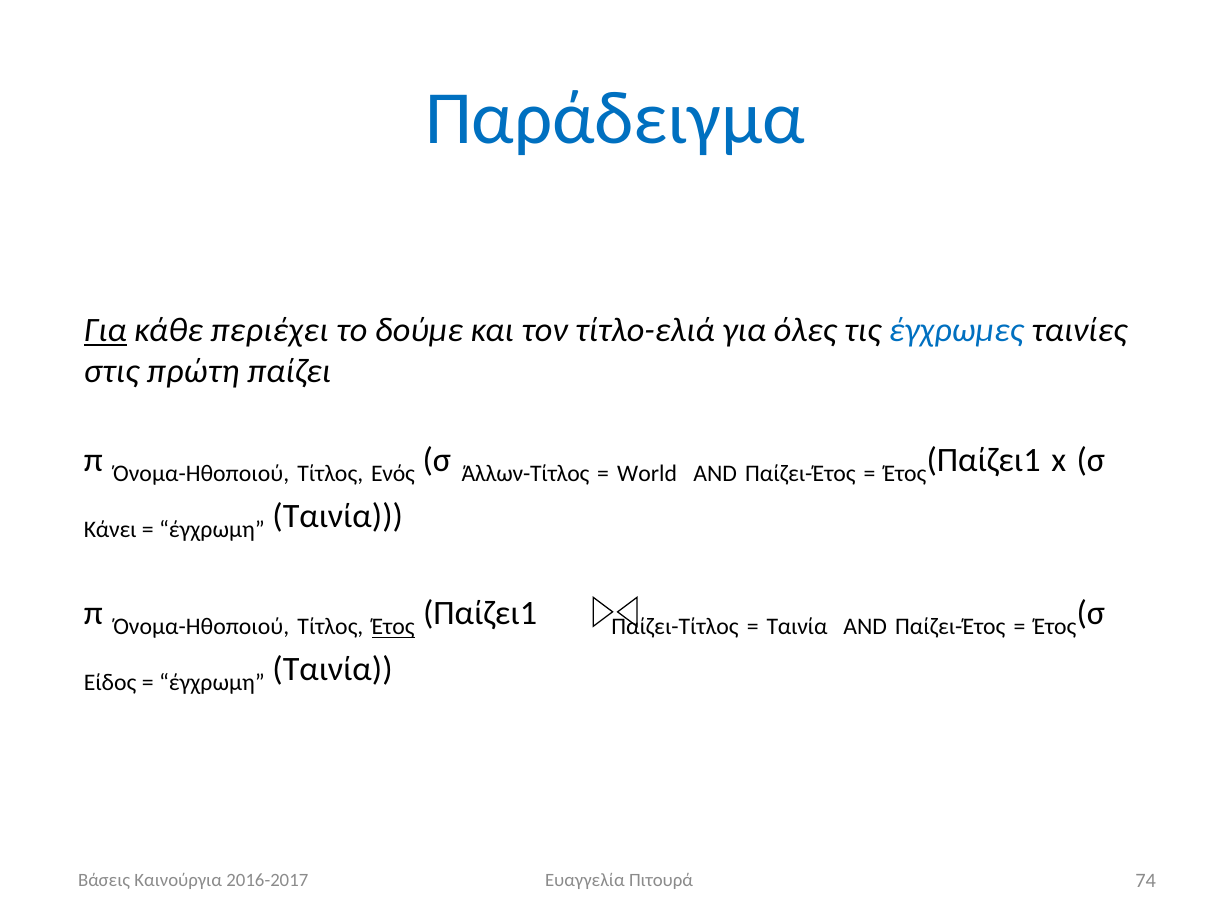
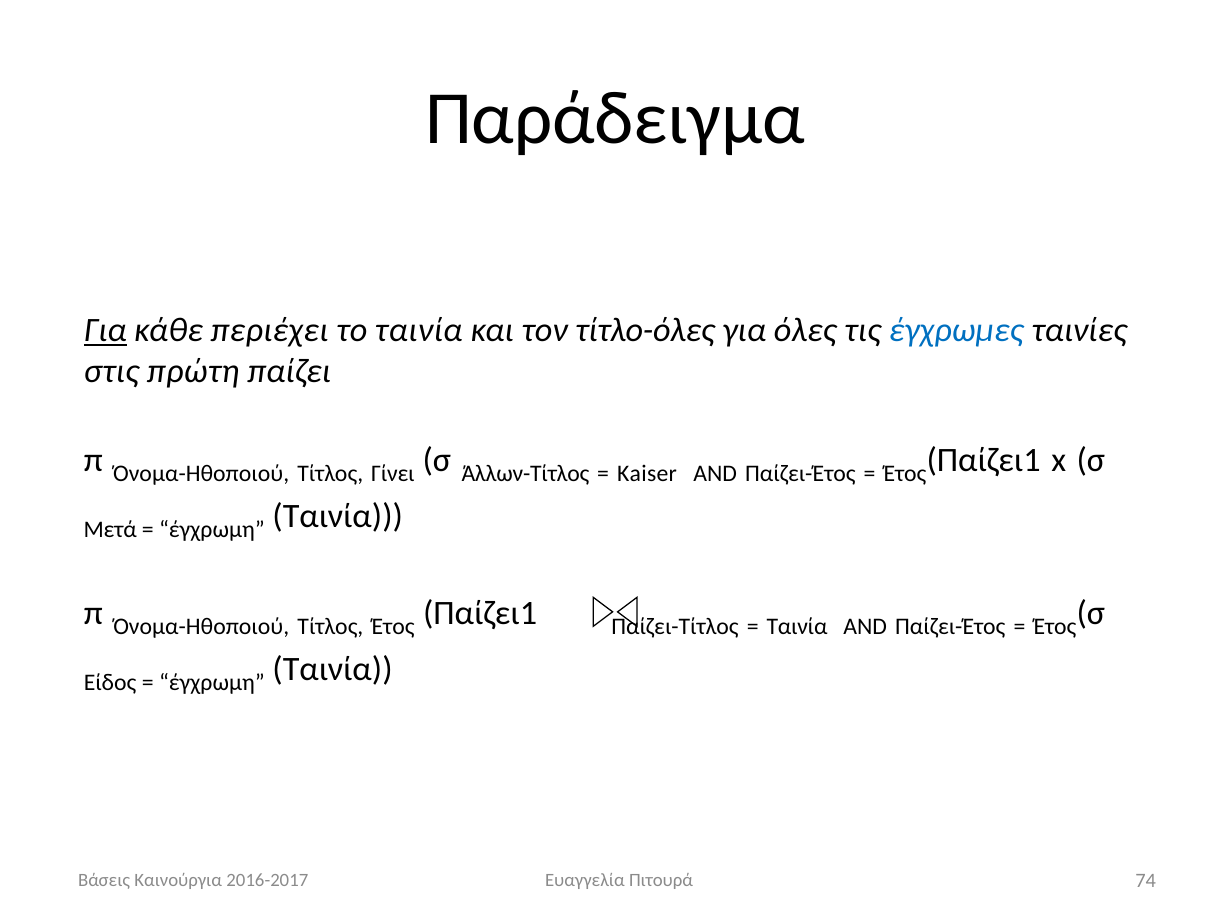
Παράδειγμα colour: blue -> black (615, 119)
το δούμε: δούμε -> ταινία (419, 330)
τίτλο-ελιά: τίτλο-ελιά -> τίτλο-όλες (645, 330)
Ενός: Ενός -> Γίνει (393, 474)
World: World -> Kaiser (647, 474)
Κάνει: Κάνει -> Μετά (110, 530)
Έτος underline: present -> none (393, 628)
